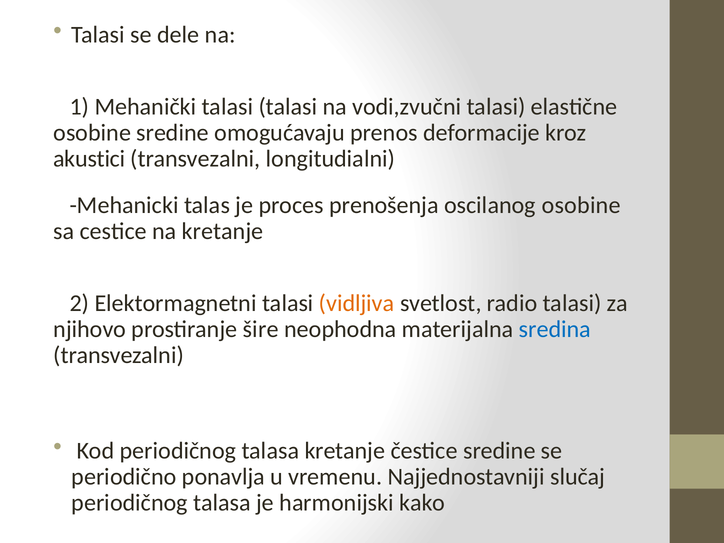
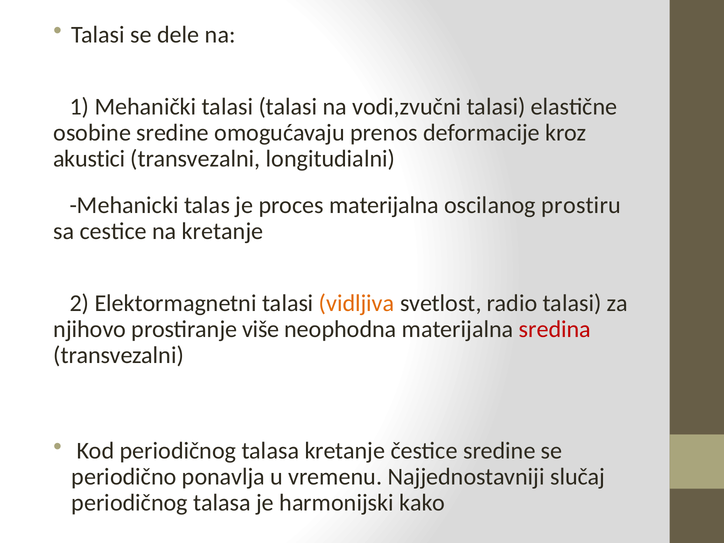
proces prenošenja: prenošenja -> materijalna (384, 205)
oscilanog osobine: osobine -> prostiru (581, 205)
šire: šire -> više (261, 329)
sredina colour: blue -> red (555, 329)
